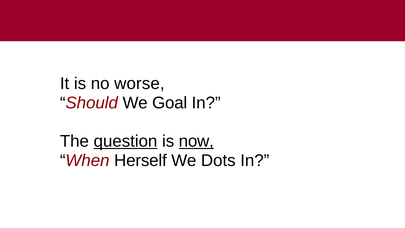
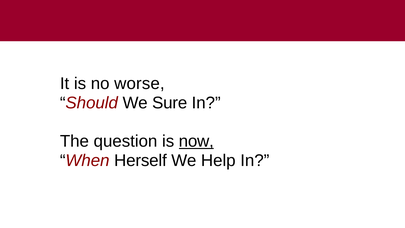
Goal: Goal -> Sure (170, 103)
question underline: present -> none (126, 141)
Dots: Dots -> Help (218, 160)
